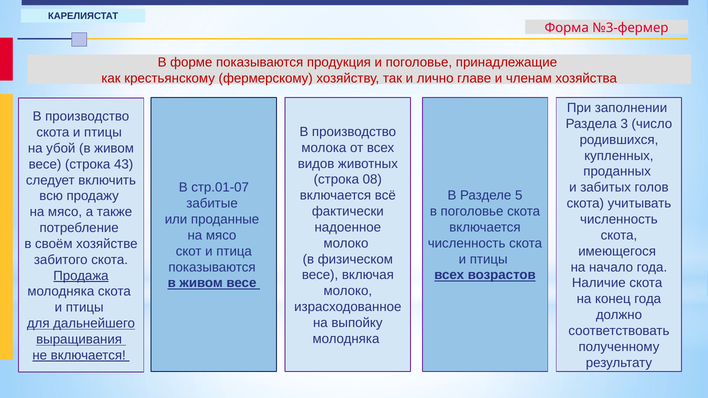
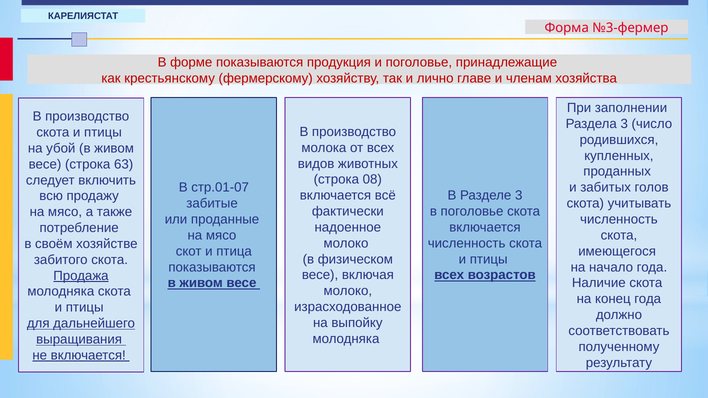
43: 43 -> 63 (124, 164)
Разделе 5: 5 -> 3 (519, 196)
